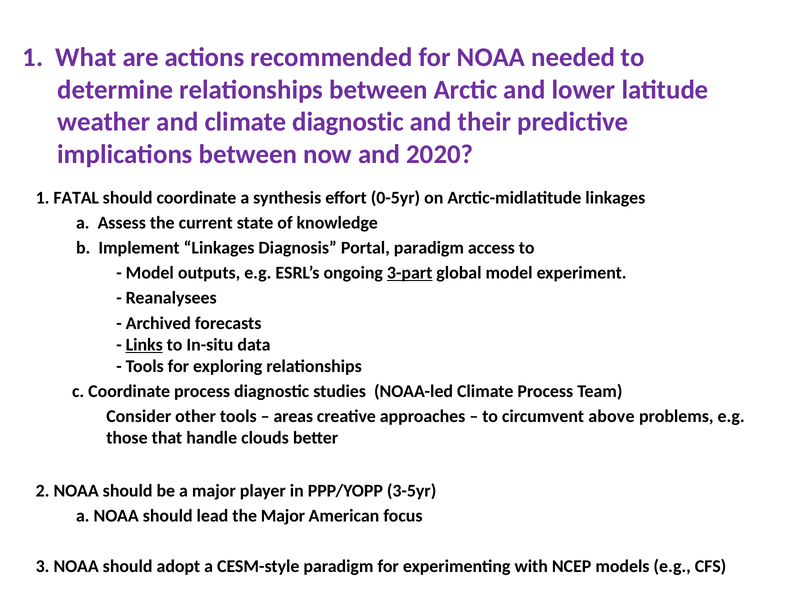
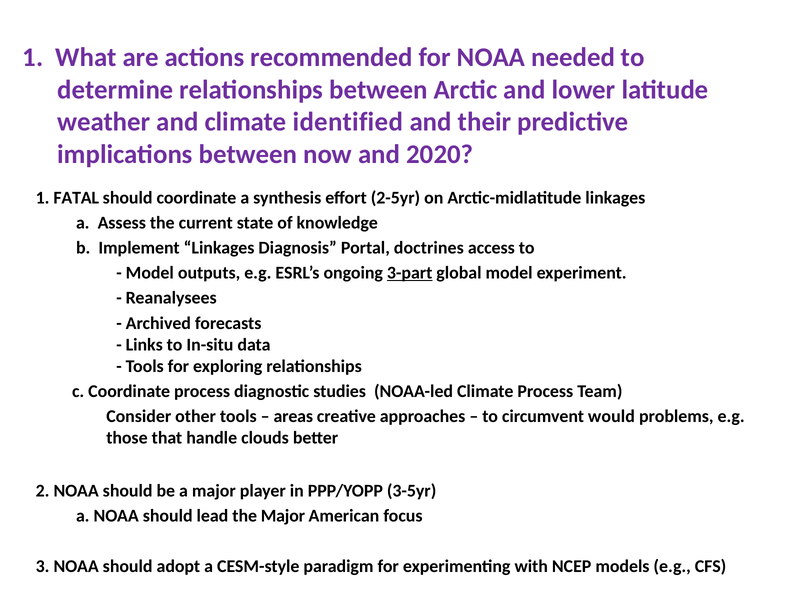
climate diagnostic: diagnostic -> identified (348, 122)
0-5yr: 0-5yr -> 2-5yr (395, 197)
Portal paradigm: paradigm -> doctrines (429, 248)
Links underline: present -> none (144, 344)
above: above -> would (611, 416)
